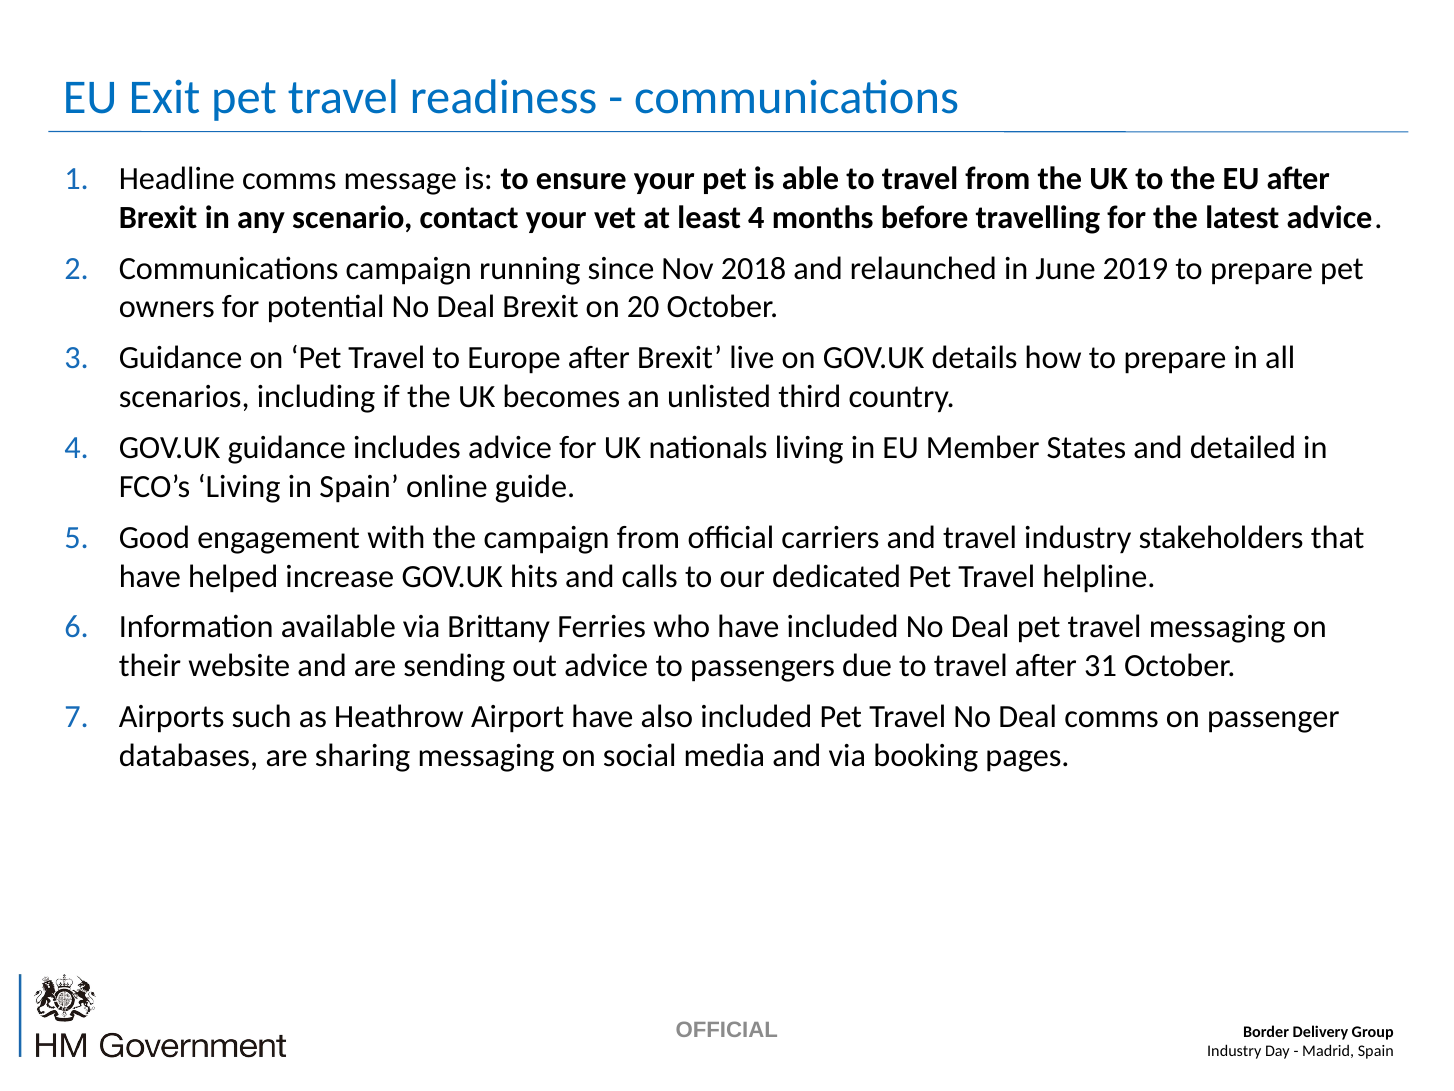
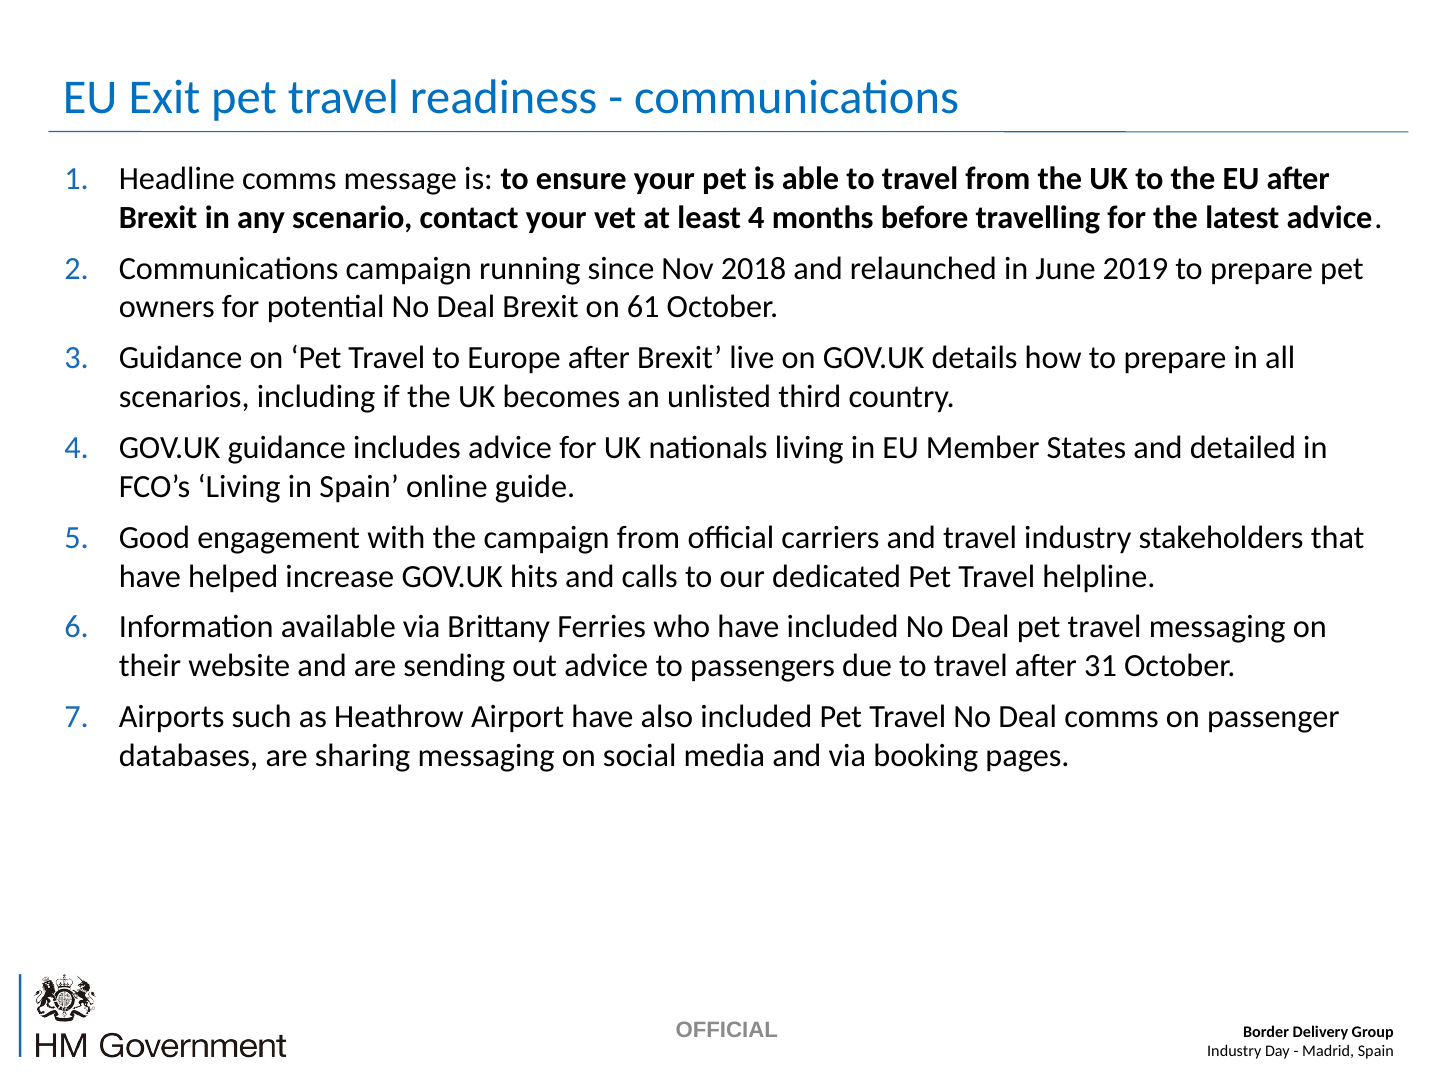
20: 20 -> 61 (643, 307)
